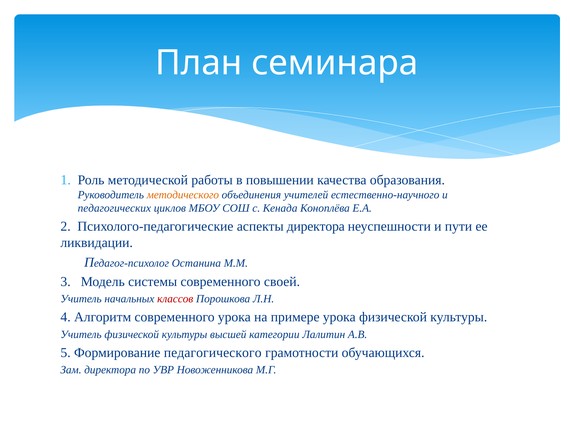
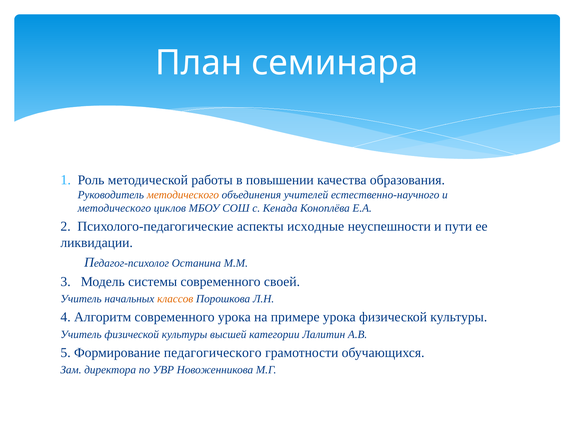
педагогических: педагогических -> методического (114, 208)
аспекты директора: директора -> исходные (316, 226)
классов colour: red -> orange (175, 299)
